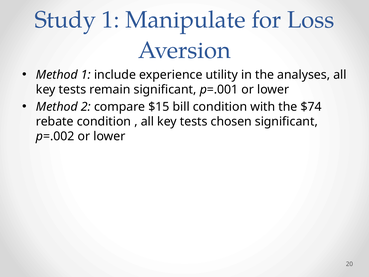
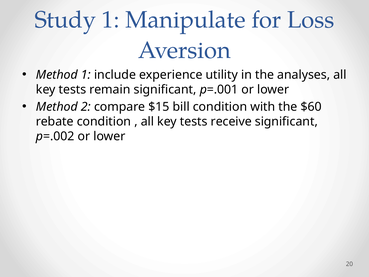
$74: $74 -> $60 (311, 107)
chosen: chosen -> receive (231, 121)
